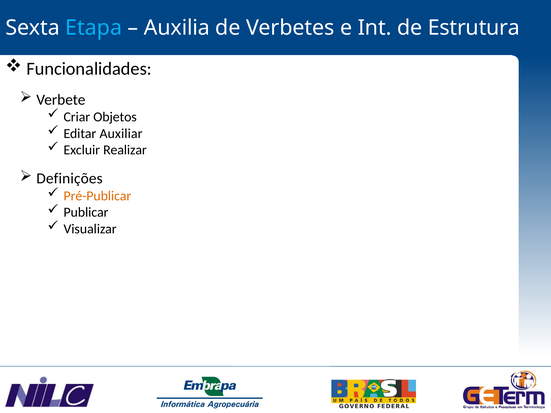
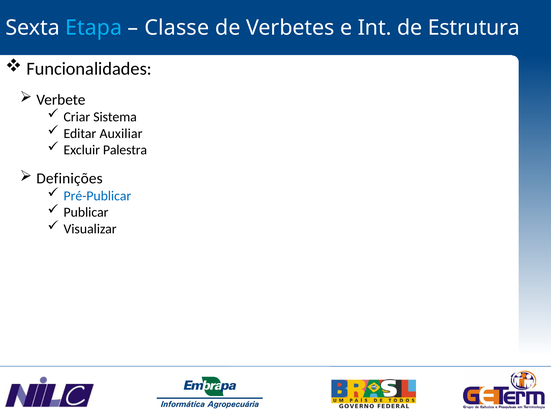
Auxilia: Auxilia -> Classe (177, 28)
Objetos: Objetos -> Sistema (115, 117)
Realizar: Realizar -> Palestra (125, 150)
Pré-Publicar colour: orange -> blue (97, 196)
